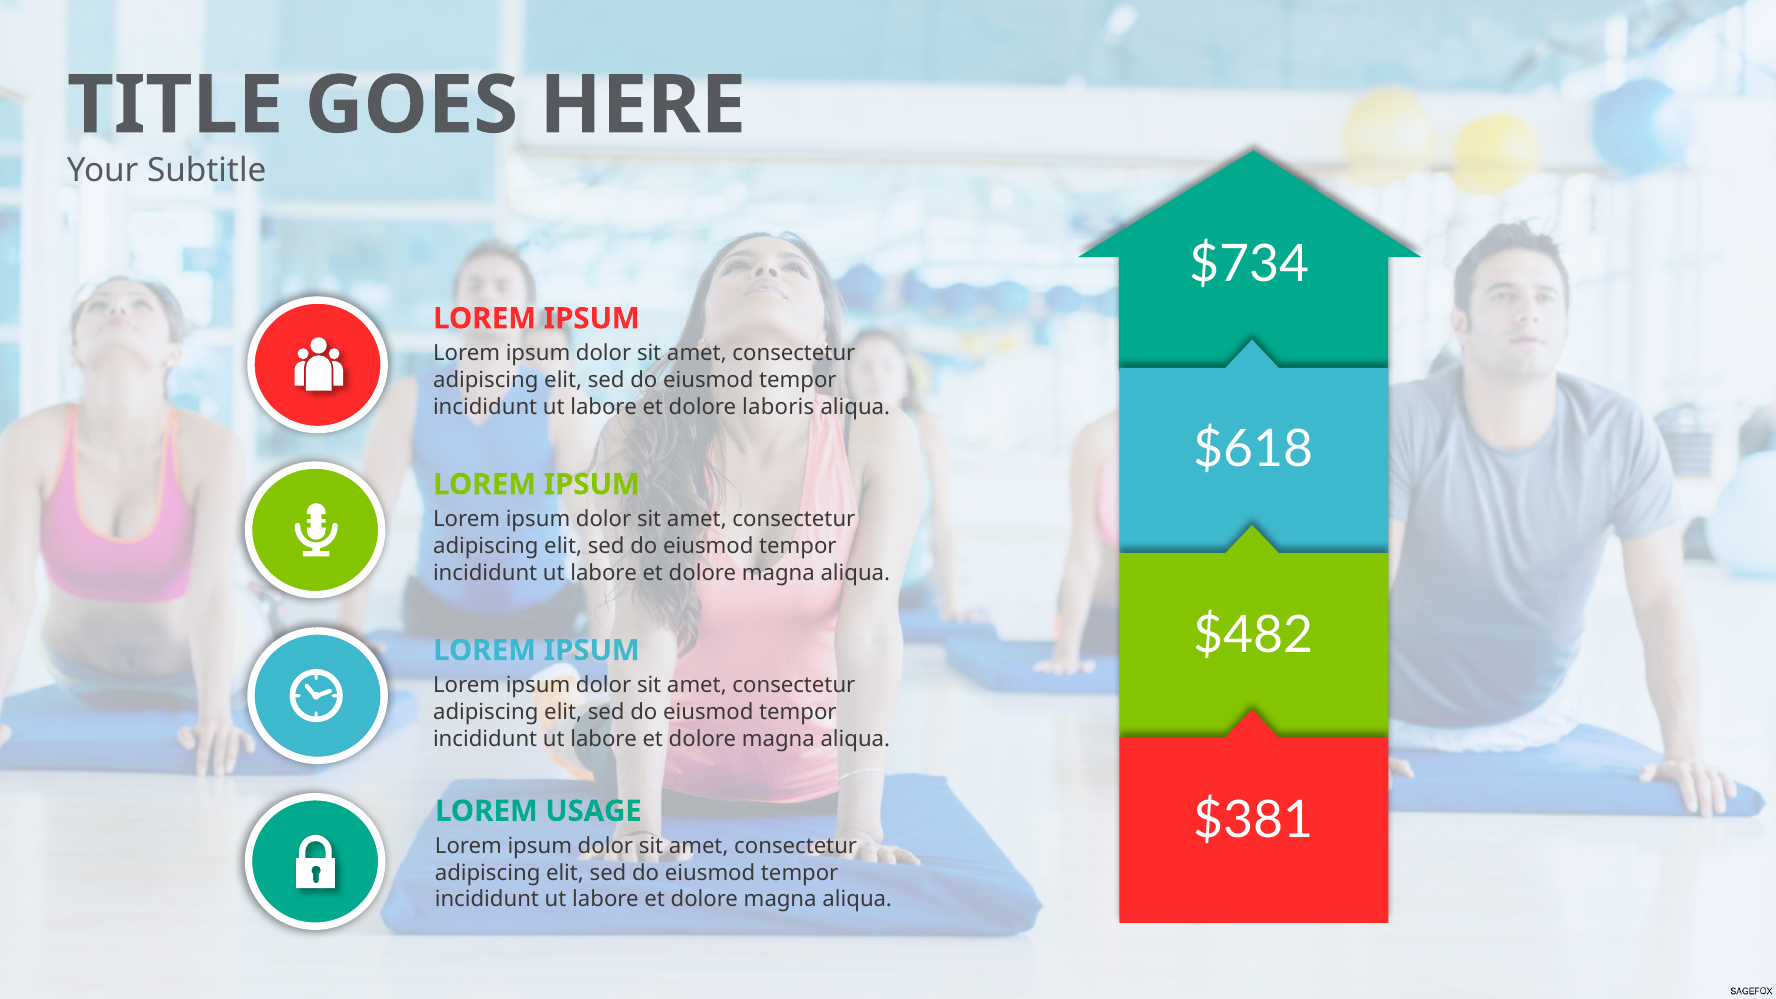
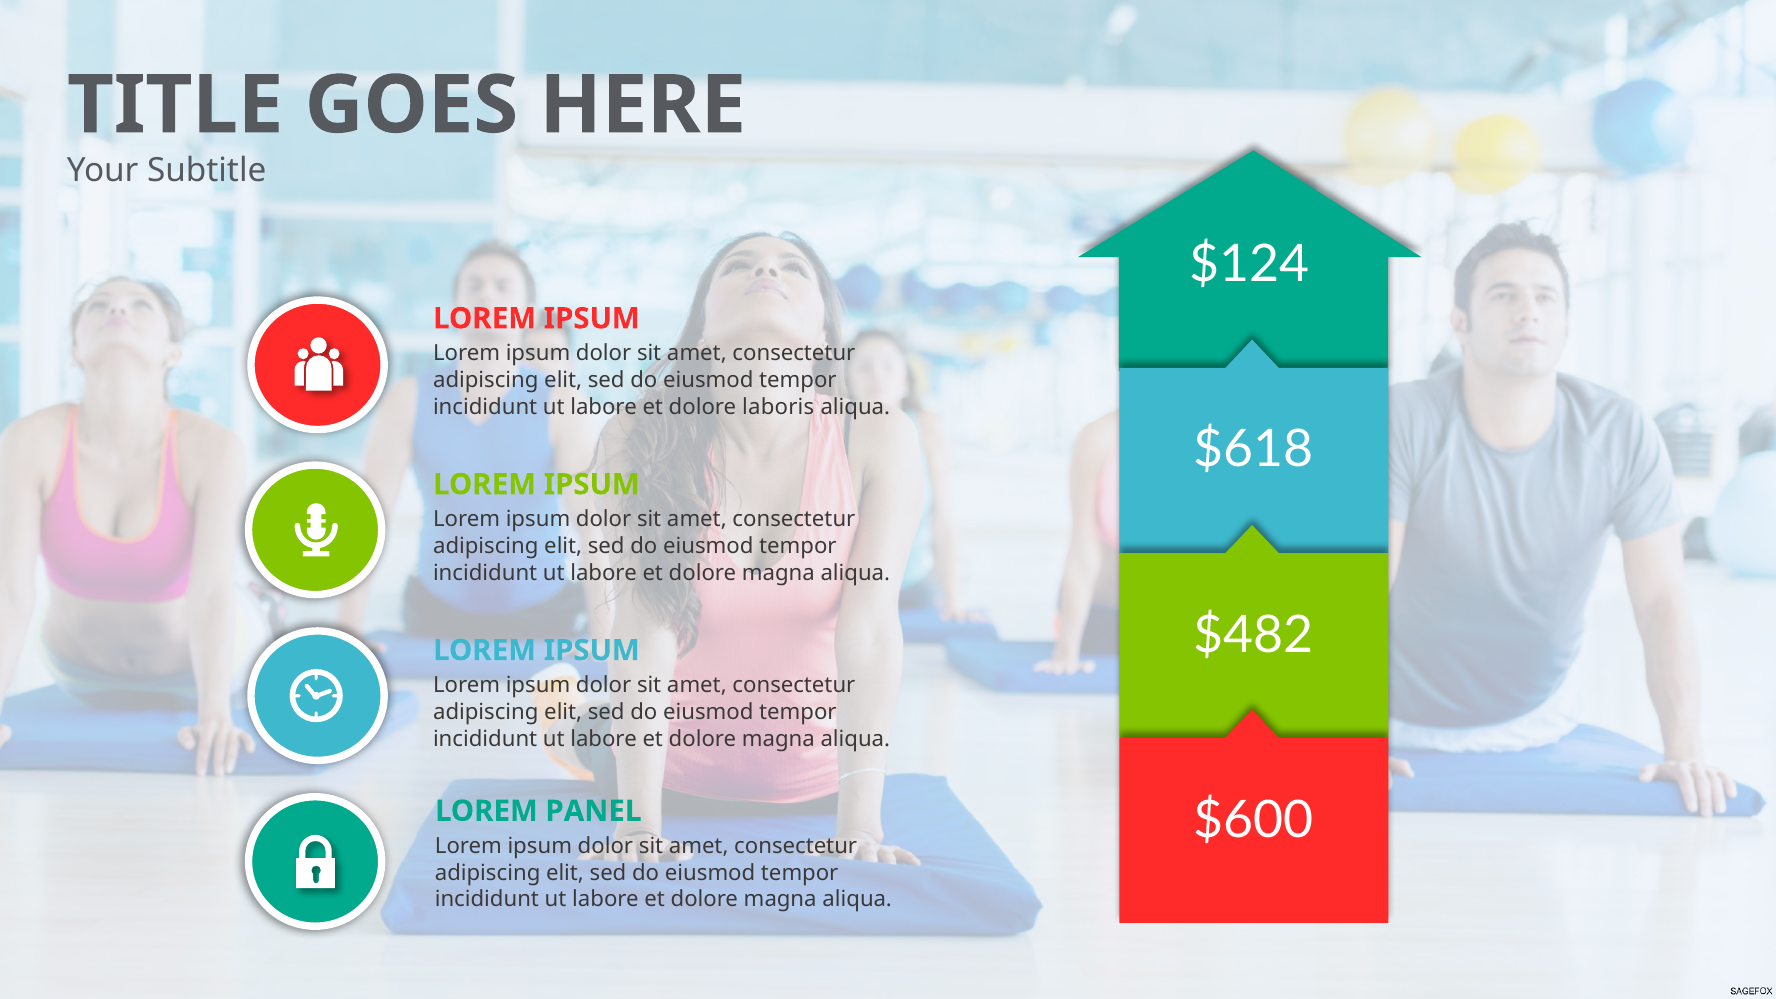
$734: $734 -> $124 (1250, 264)
$381: $381 -> $600 (1254, 820)
USAGE: USAGE -> PANEL (593, 811)
